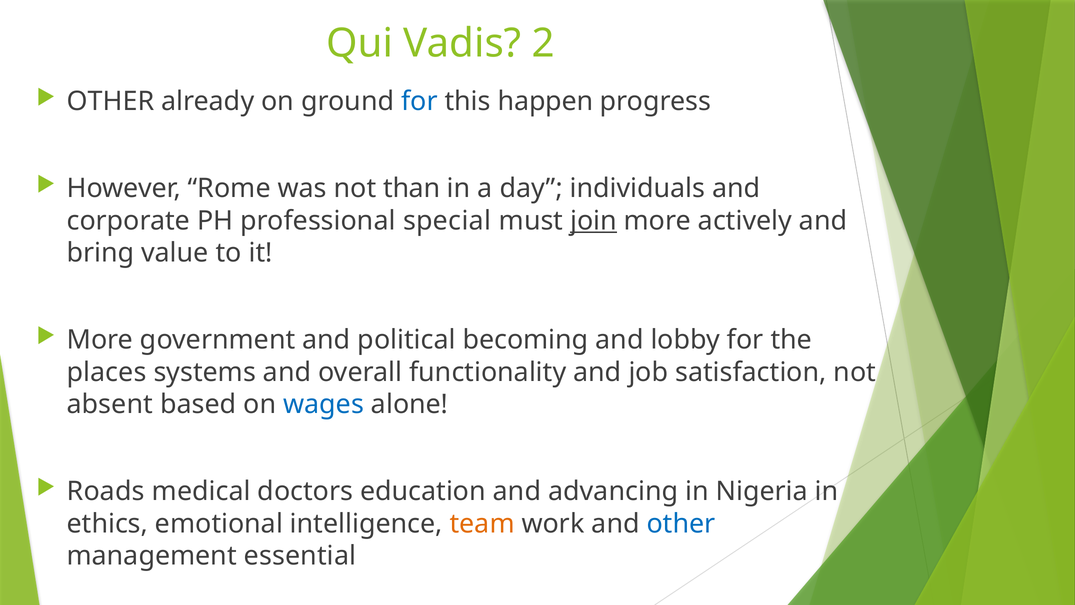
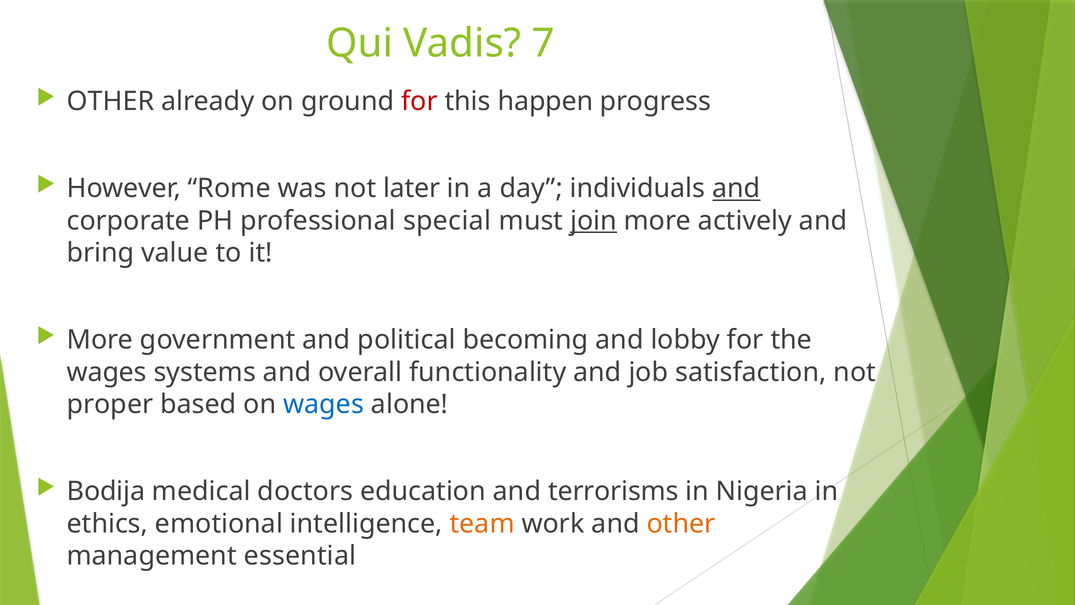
2: 2 -> 7 (543, 44)
for colour: blue -> red (419, 102)
than: than -> later (412, 188)
and underline: none -> present (736, 188)
places: places -> wages (107, 372)
absent: absent -> proper (110, 404)
Roads: Roads -> Bodija (106, 491)
advancing: advancing -> terrorisms (613, 491)
other colour: blue -> orange (681, 524)
